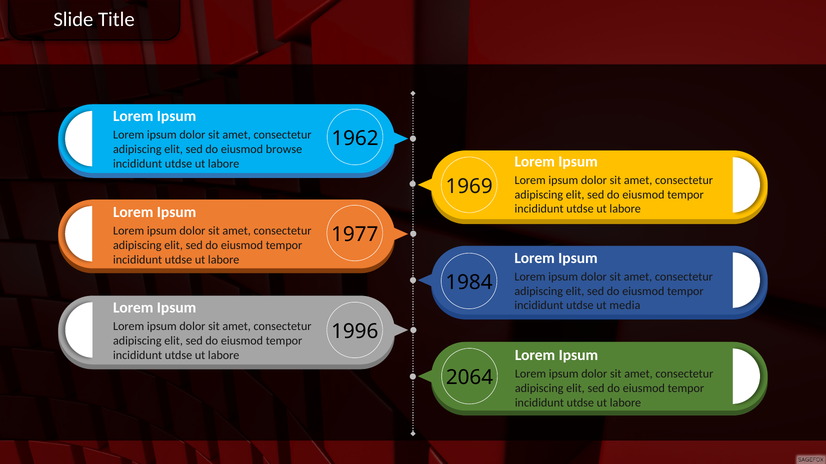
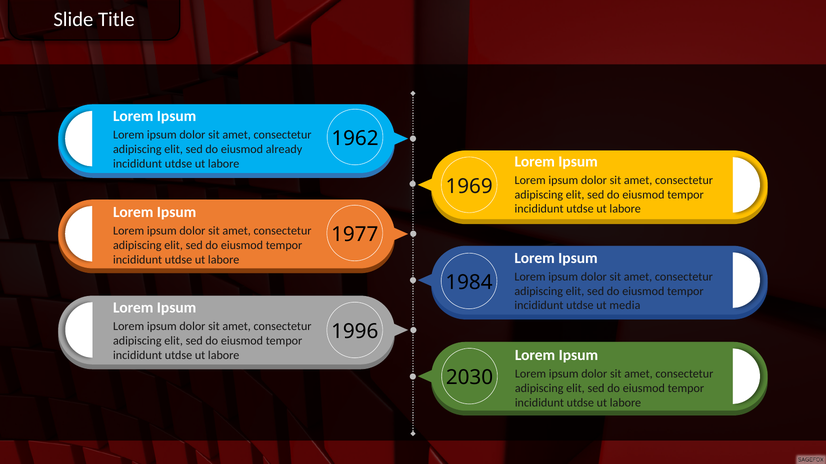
browse: browse -> already (284, 150)
2064: 2064 -> 2030 (469, 378)
